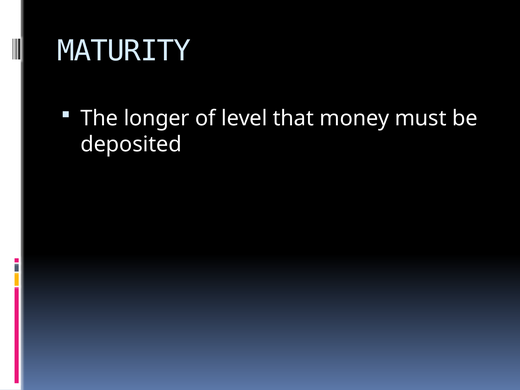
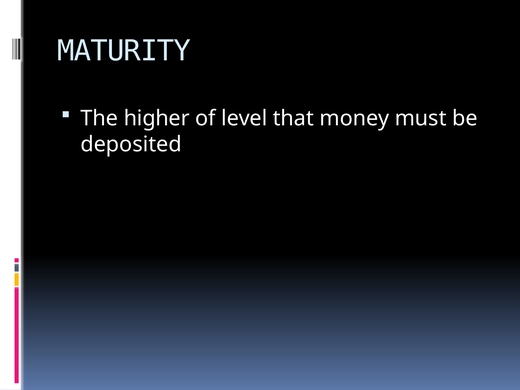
longer: longer -> higher (157, 118)
